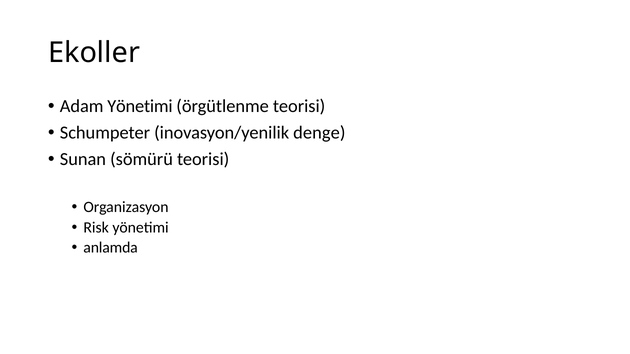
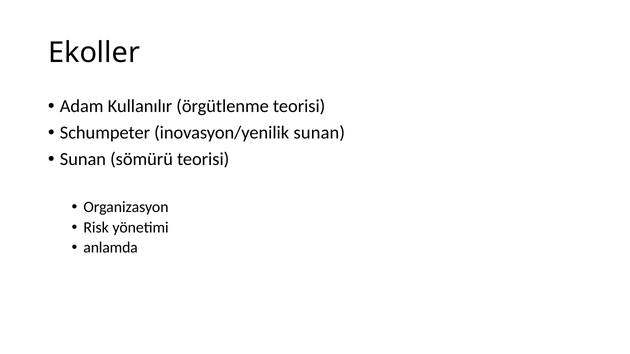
Adam Yönetimi: Yönetimi -> Kullanılır (140, 107)
inovasyon/yenilik denge: denge -> sunan (319, 133)
